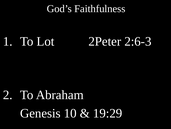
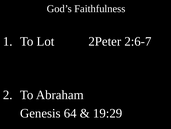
2:6-3: 2:6-3 -> 2:6-7 (138, 41)
10: 10 -> 64 (70, 113)
